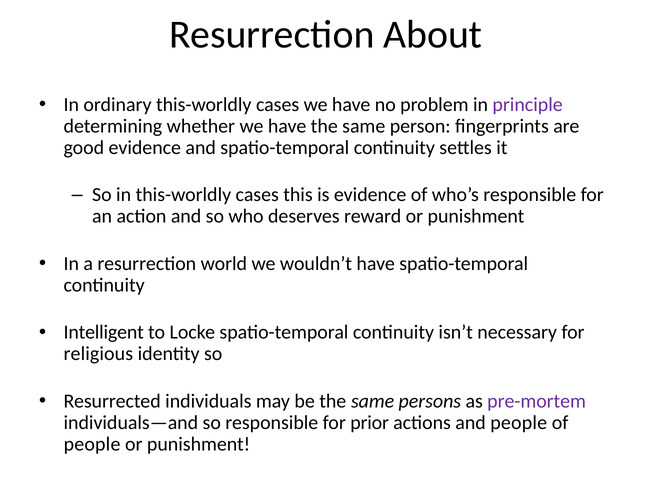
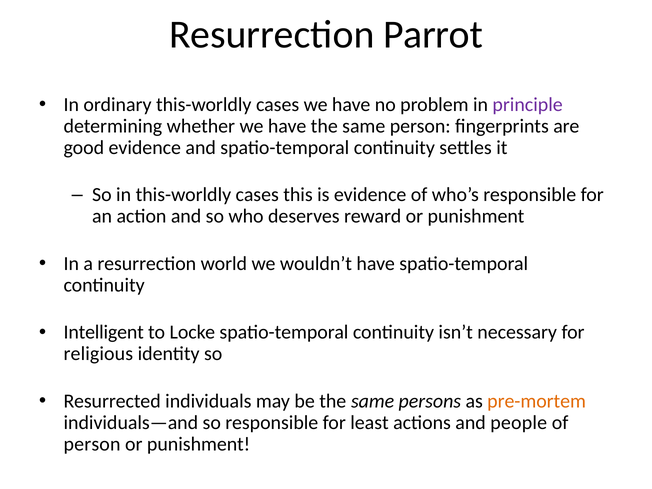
About: About -> Parrot (433, 34)
pre-mortem colour: purple -> orange (537, 401)
prior: prior -> least (370, 422)
people: people -> person (92, 444)
